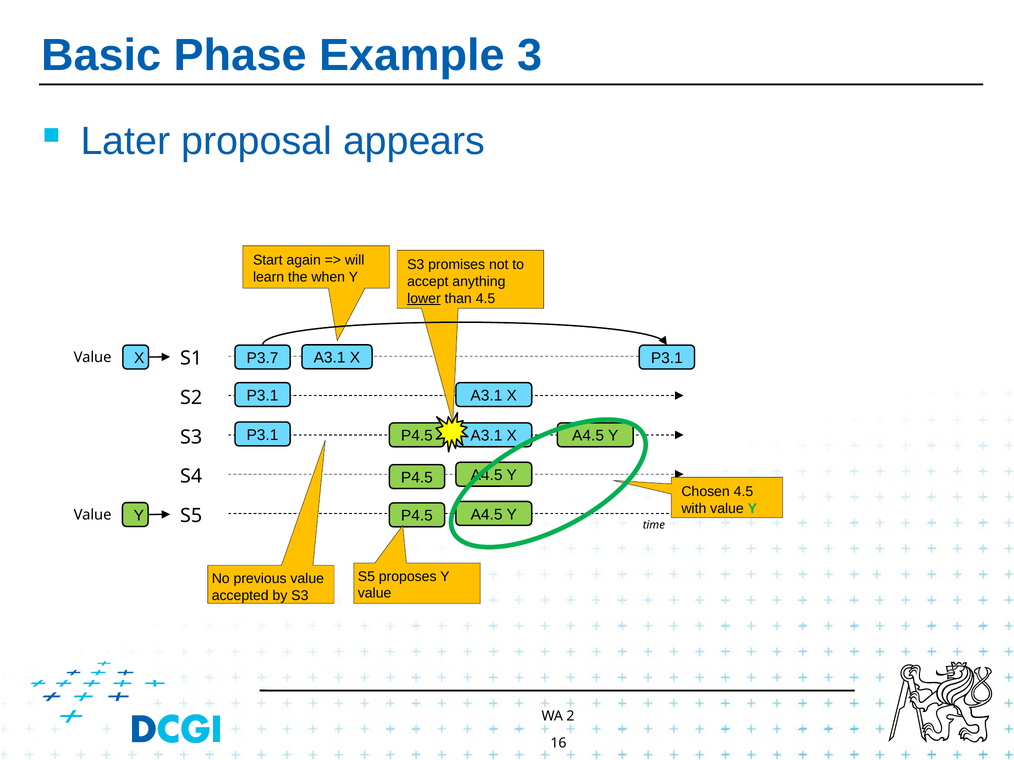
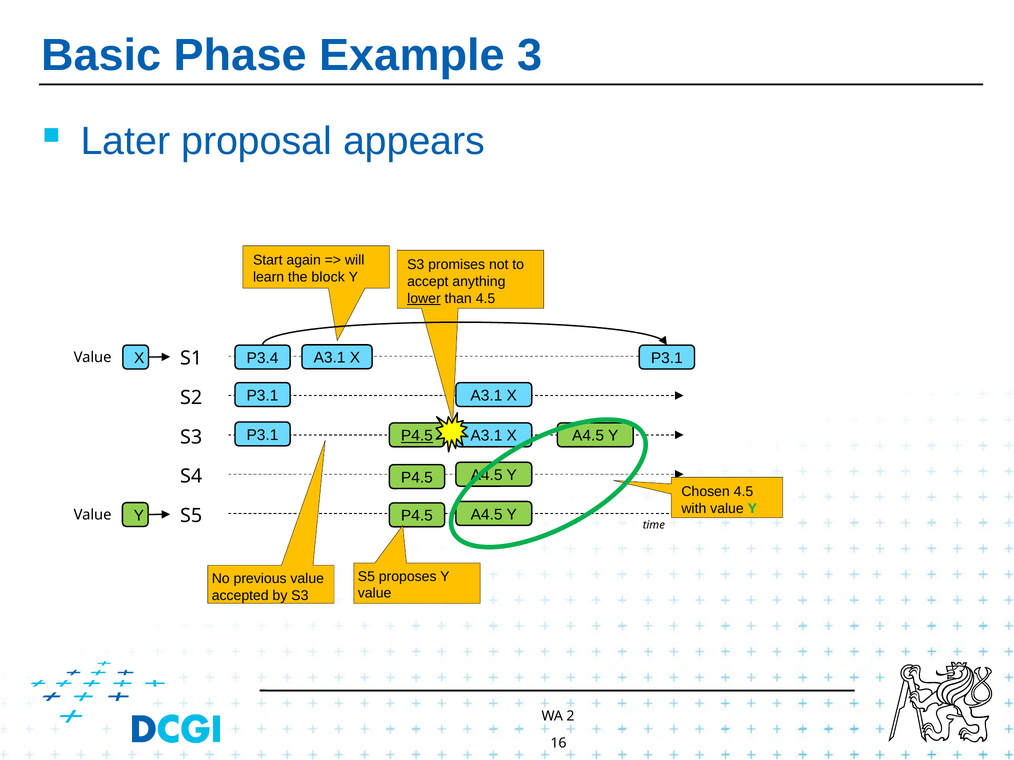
when: when -> block (328, 277)
P3.7: P3.7 -> P3.4 (262, 358)
P4.5 underline: none -> present (417, 436)
